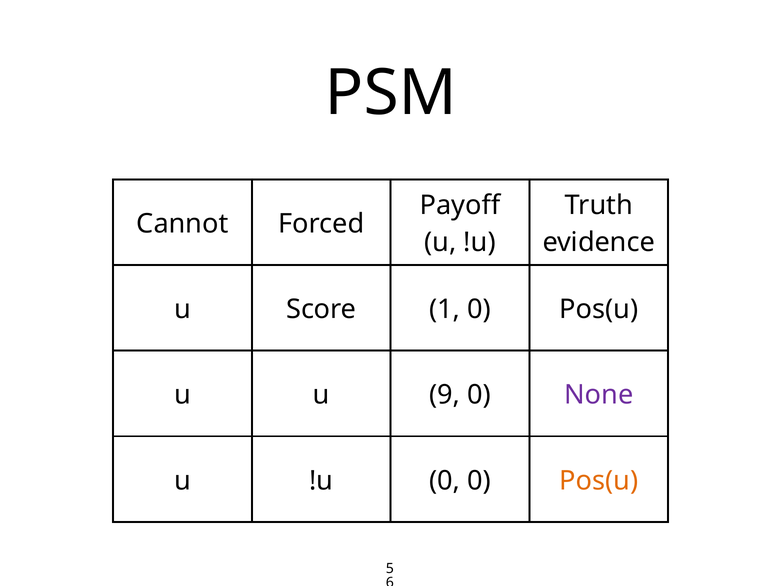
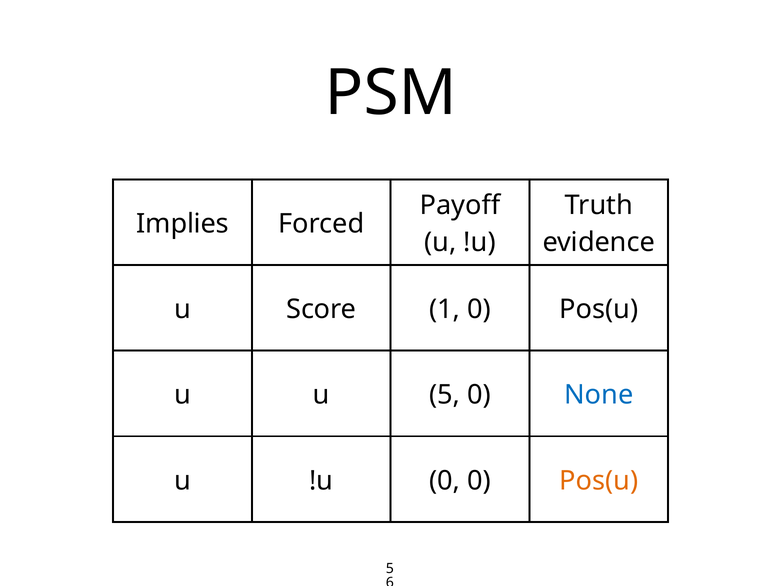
Cannot: Cannot -> Implies (183, 224)
u 9: 9 -> 5 (445, 395)
None colour: purple -> blue (599, 395)
